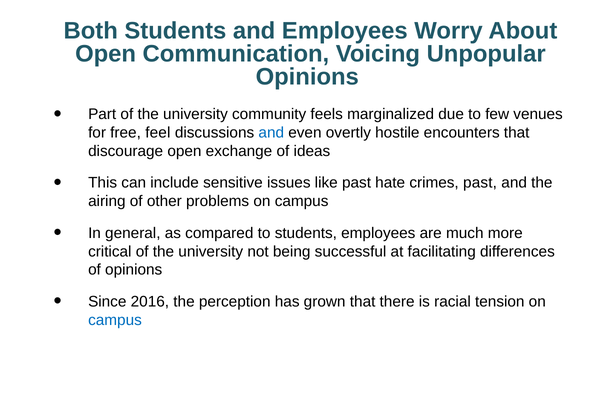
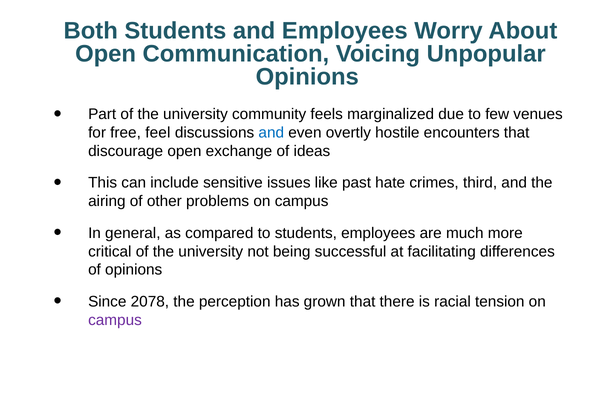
crimes past: past -> third (480, 183)
2016: 2016 -> 2078 (150, 302)
campus colour: blue -> purple (115, 320)
